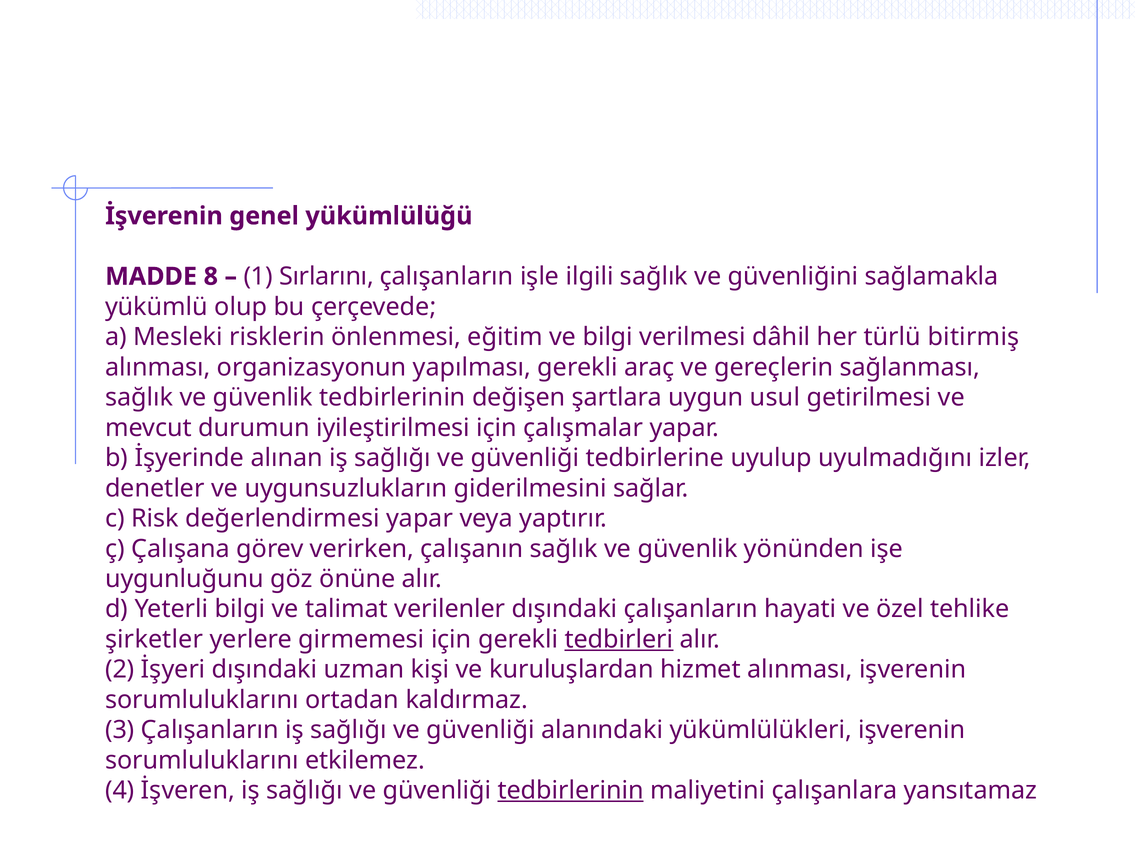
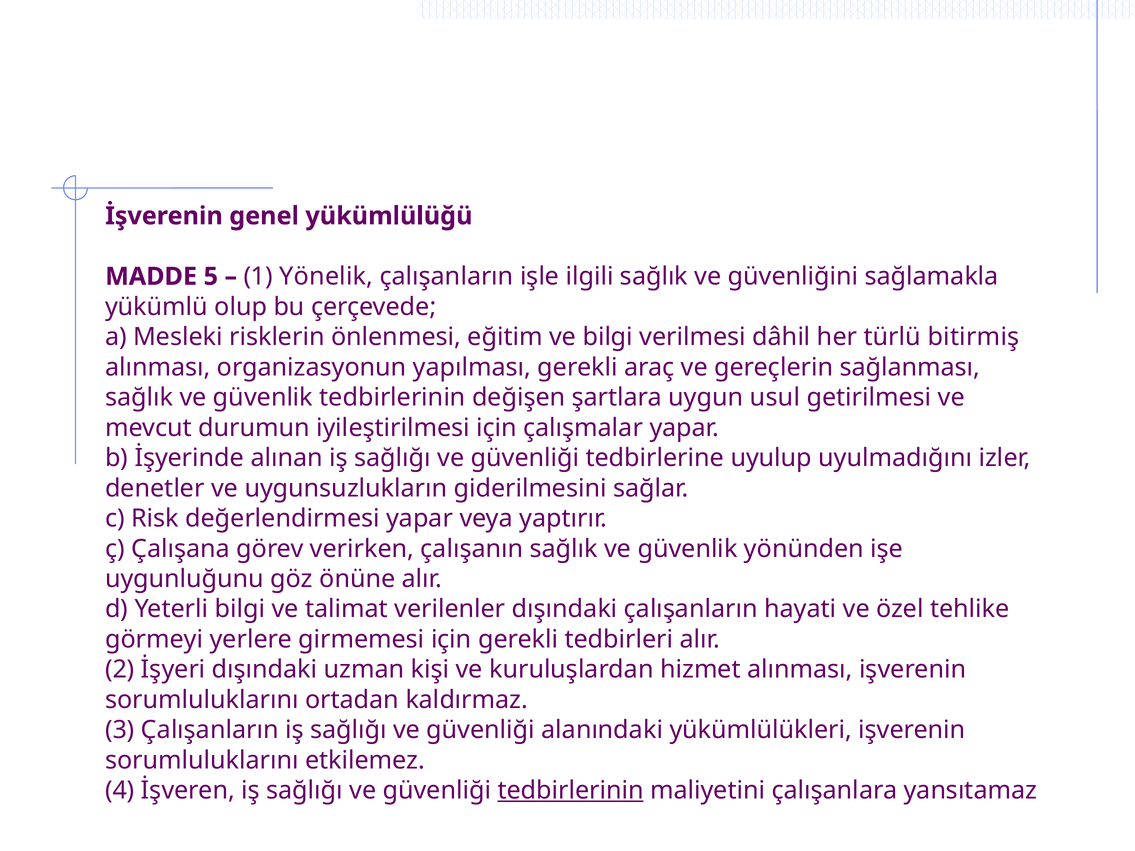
8: 8 -> 5 (211, 277)
Sırlarını: Sırlarını -> Yönelik (326, 277)
şirketler: şirketler -> görmeyi (154, 640)
tedbirleri underline: present -> none (619, 640)
